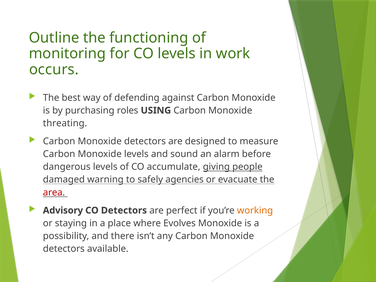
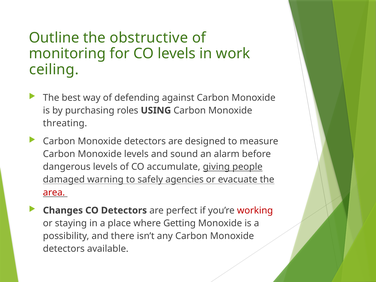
functioning: functioning -> obstructive (149, 38)
occurs: occurs -> ceiling (54, 70)
Advisory: Advisory -> Changes (63, 210)
working colour: orange -> red (255, 210)
Evolves: Evolves -> Getting (180, 223)
